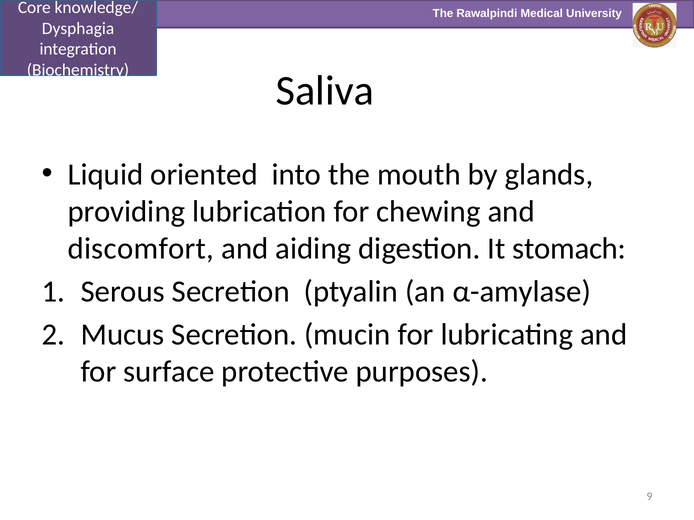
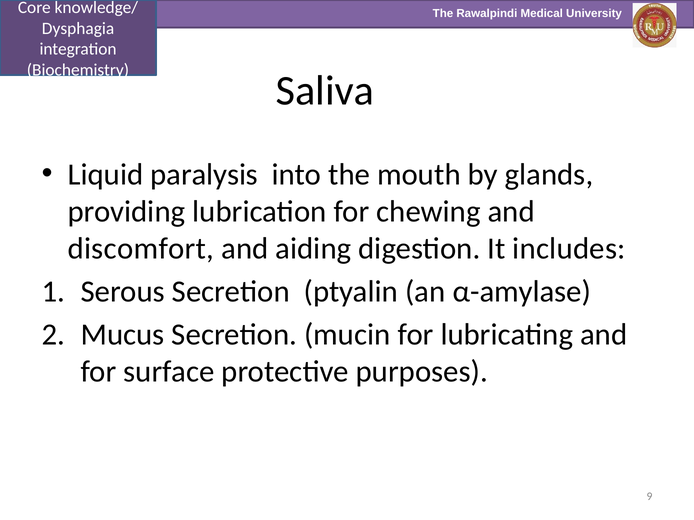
oriented: oriented -> paralysis (204, 175)
stomach: stomach -> includes (569, 249)
